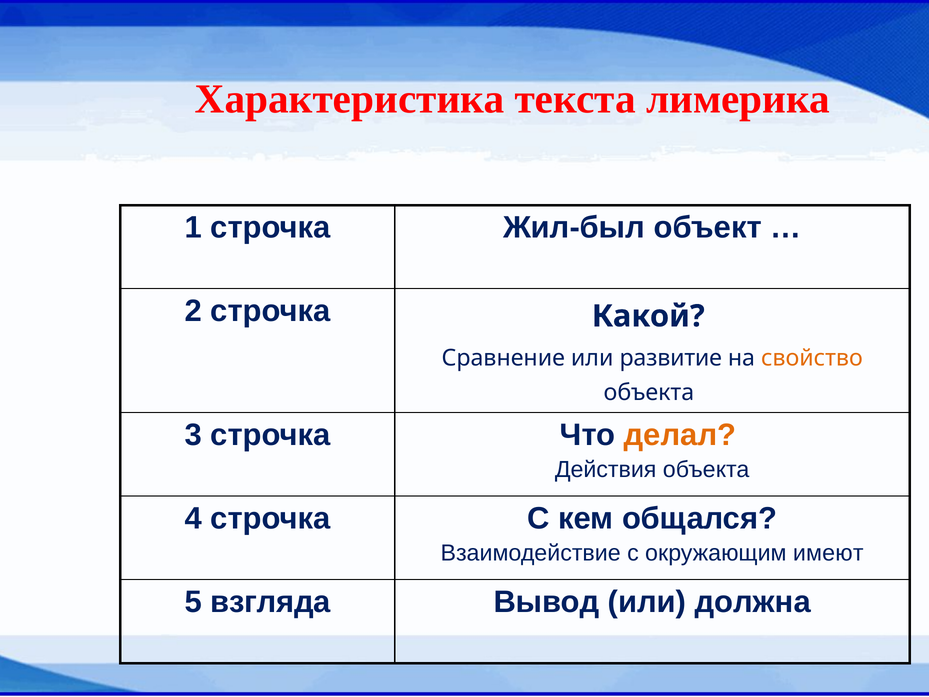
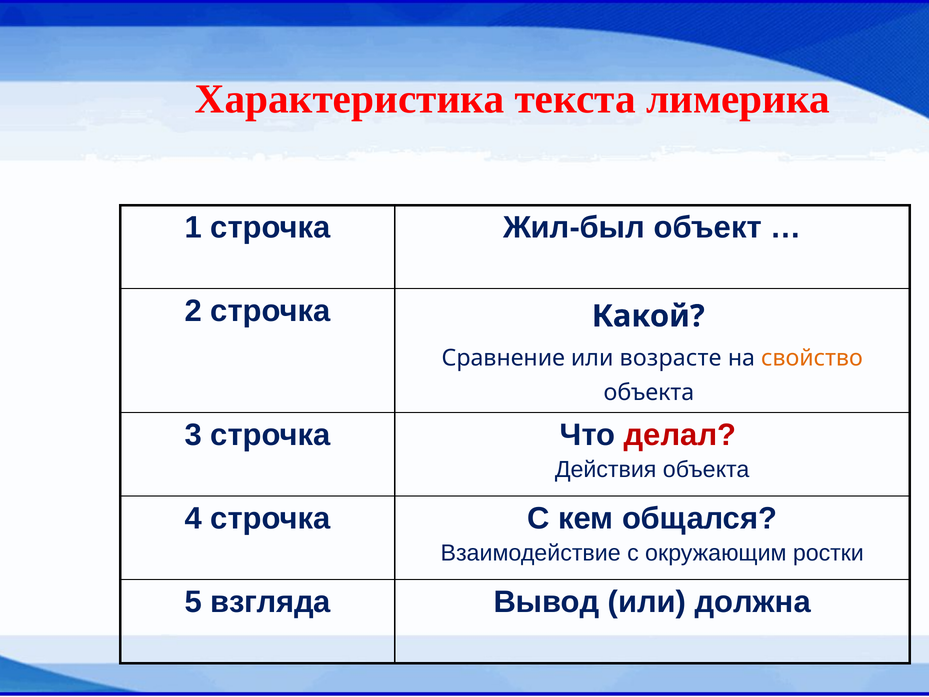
развитие: развитие -> возрасте (671, 358)
делал colour: orange -> red (680, 435)
имеют: имеют -> ростки (828, 553)
